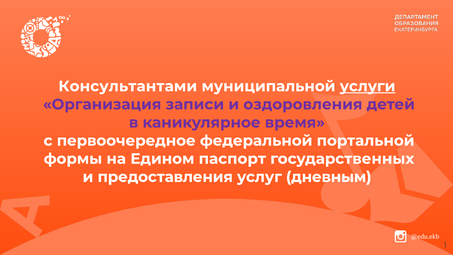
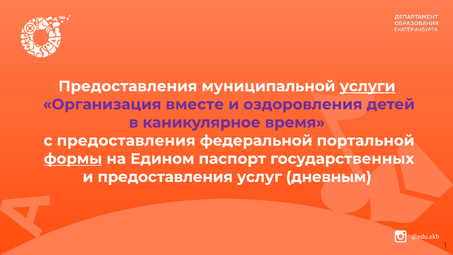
Консультантами: Консультантами -> Предоставления (128, 86)
записи: записи -> вместе (195, 104)
с первоочередное: первоочередное -> предоставления (126, 141)
формы underline: none -> present (73, 159)
